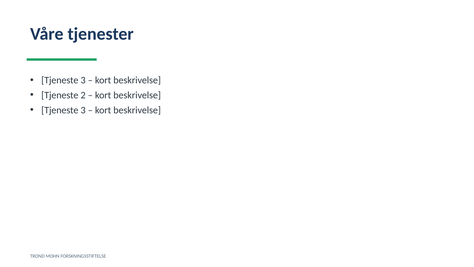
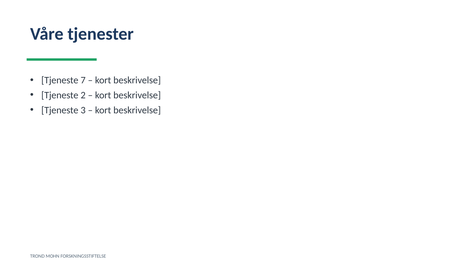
3: 3 -> 7 (83, 80)
